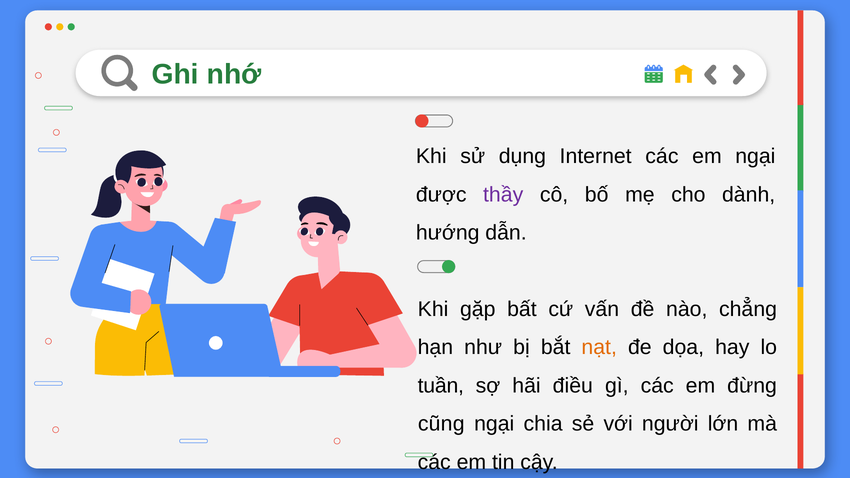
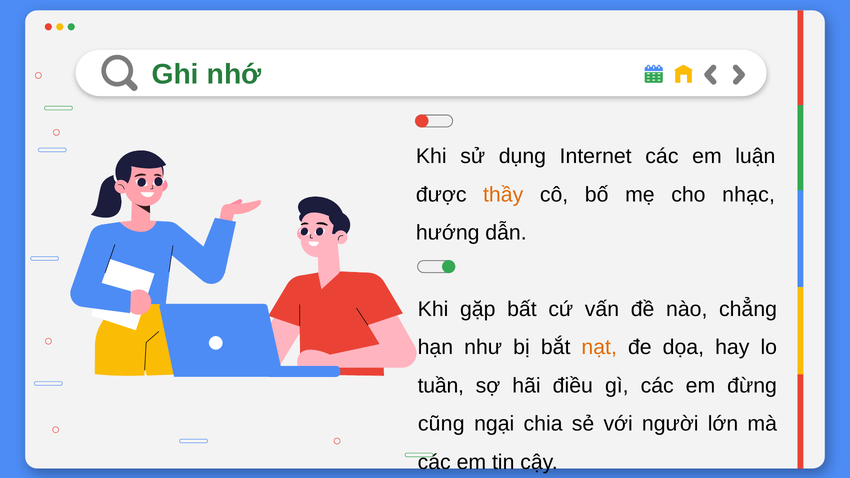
em ngại: ngại -> luận (755, 156)
thầy colour: purple -> orange (503, 195)
dành: dành -> nhạc (749, 195)
